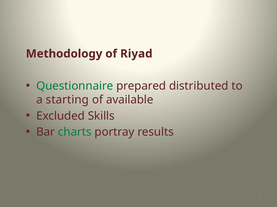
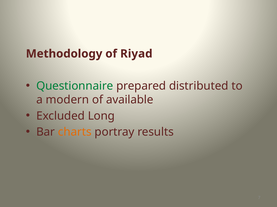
starting: starting -> modern (67, 100)
Skills: Skills -> Long (101, 116)
charts colour: green -> orange (75, 132)
